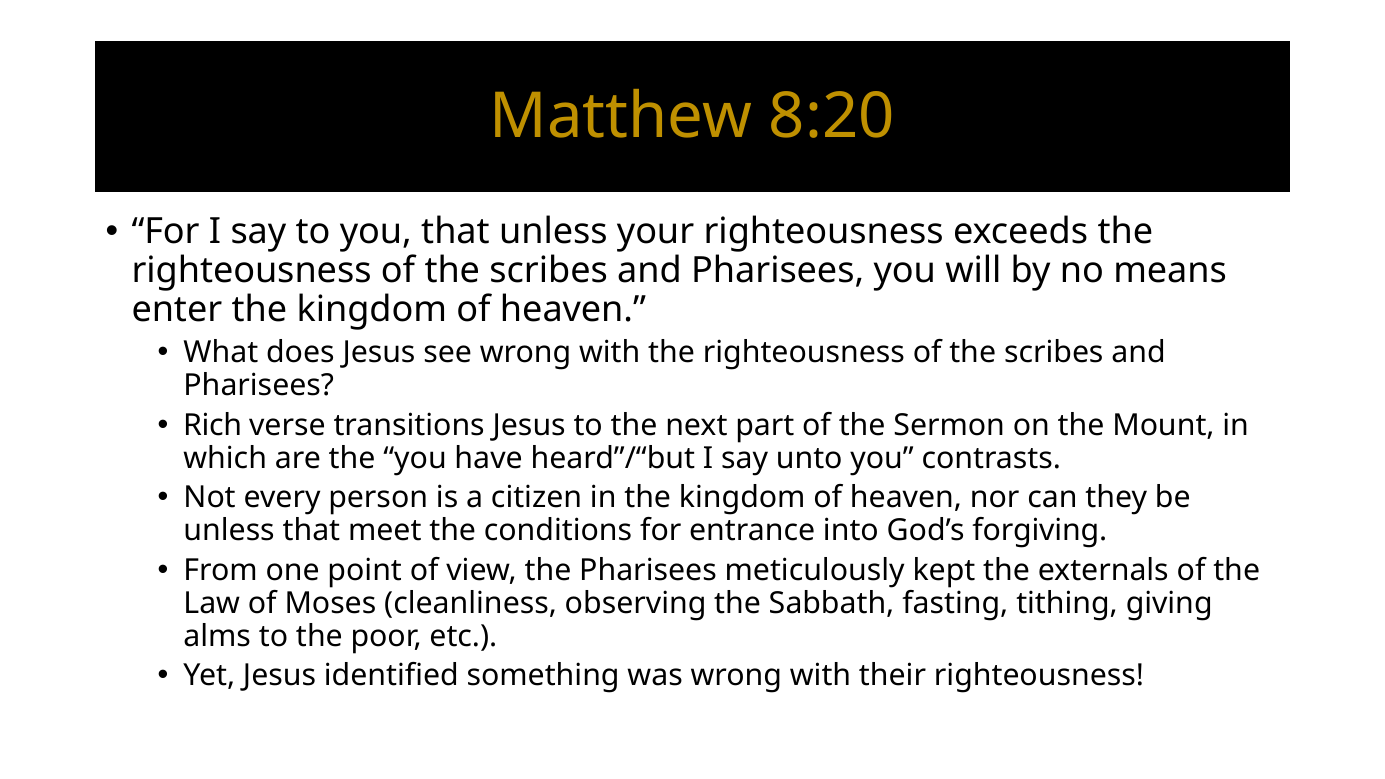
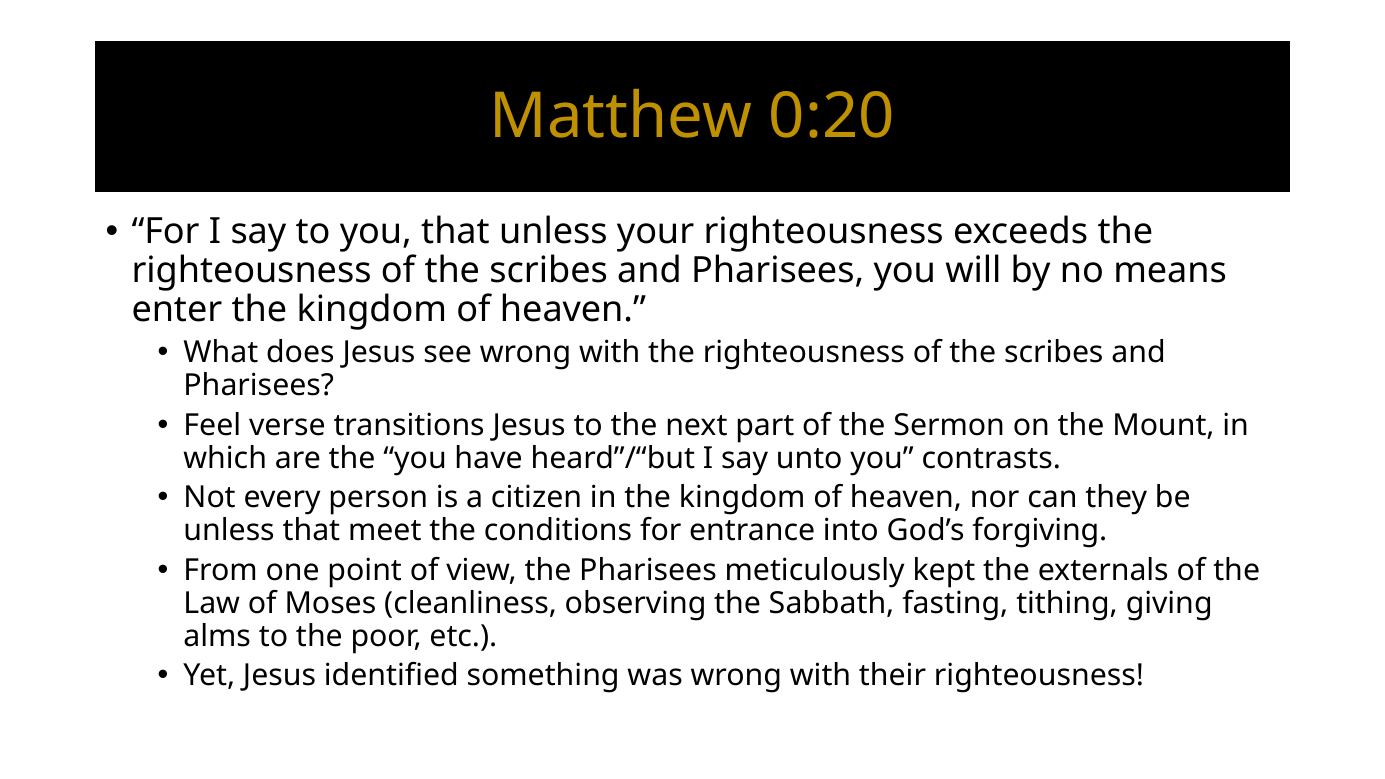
8:20: 8:20 -> 0:20 (832, 116)
Rich: Rich -> Feel (212, 425)
